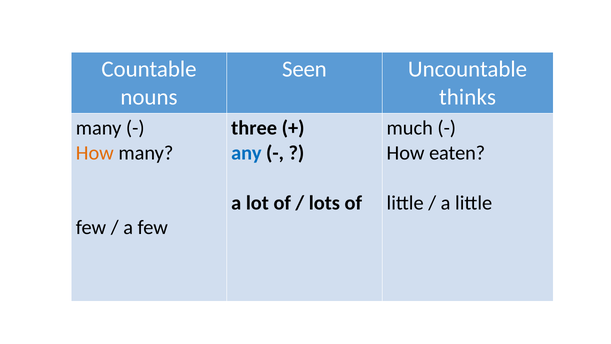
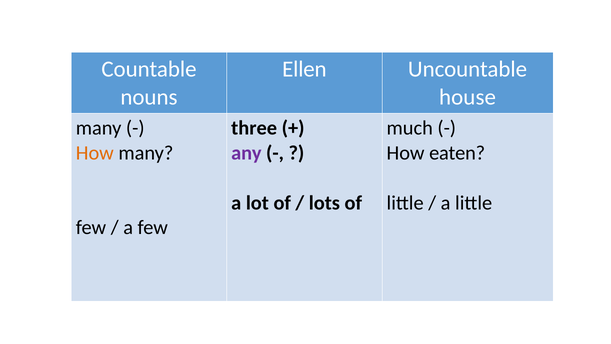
Seen: Seen -> Ellen (304, 69)
thinks: thinks -> house (468, 97)
any colour: blue -> purple (246, 153)
